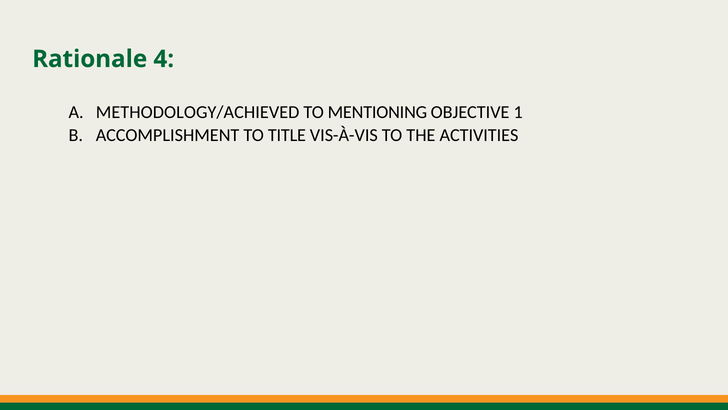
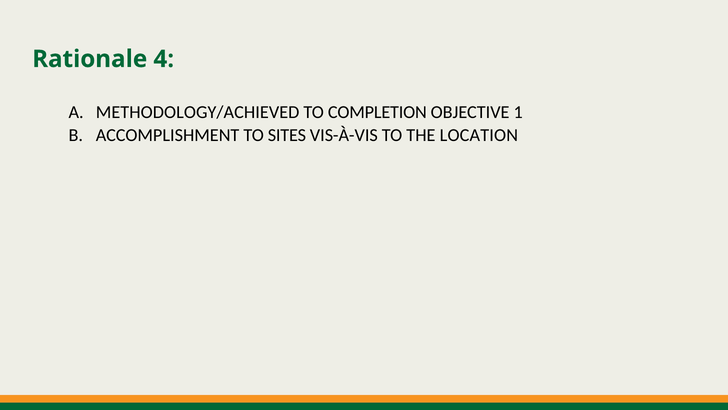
MENTIONING: MENTIONING -> COMPLETION (377, 112)
TITLE: TITLE -> SITES (287, 135)
ACTIVITIES: ACTIVITIES -> LOCATION (479, 135)
